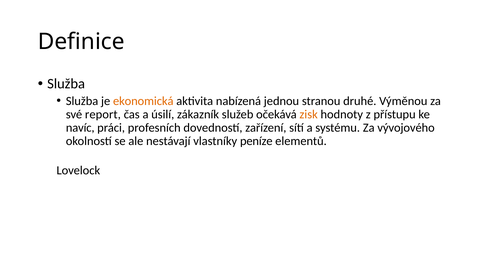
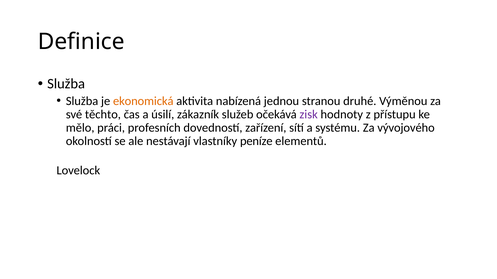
report: report -> těchto (103, 115)
zisk colour: orange -> purple (309, 115)
navíc: navíc -> mělo (80, 128)
